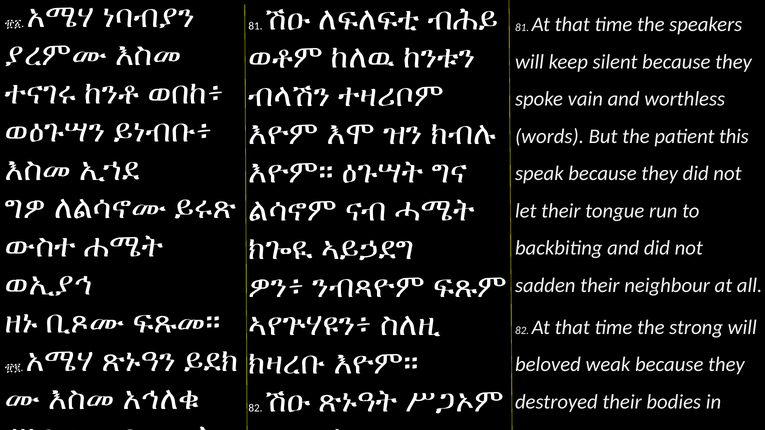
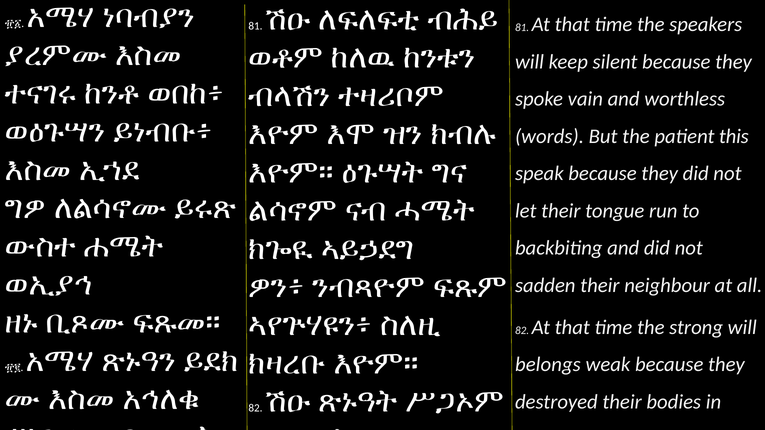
beloved: beloved -> belongs (548, 365)
